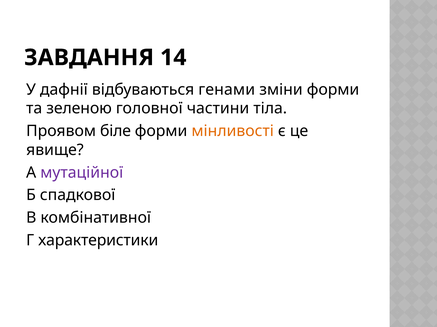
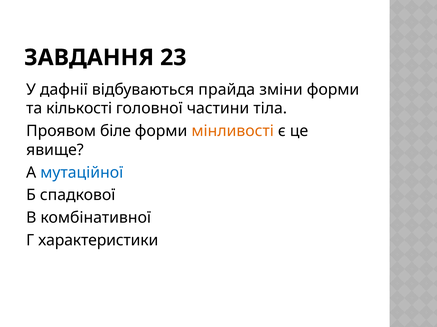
14: 14 -> 23 (173, 58)
генами: генами -> прайда (227, 90)
зеленою: зеленою -> кількості (79, 109)
мутаційної colour: purple -> blue (82, 173)
